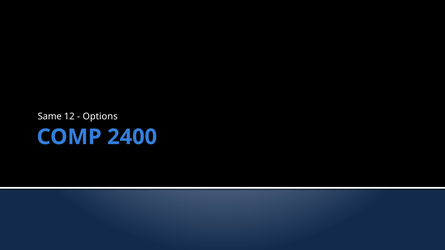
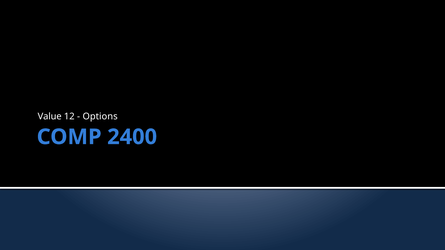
Same: Same -> Value (50, 117)
